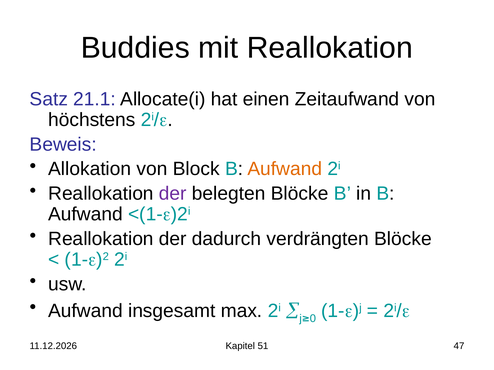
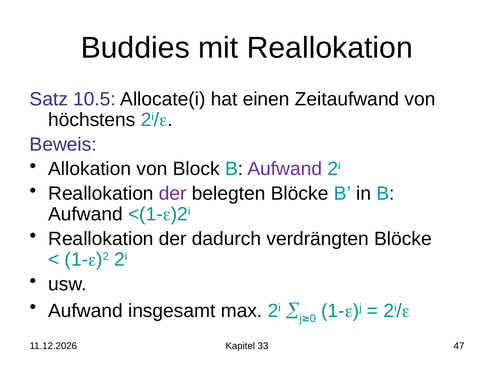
21.1: 21.1 -> 10.5 (95, 99)
Aufwand colour: orange -> purple (285, 169)
51: 51 -> 33 (263, 346)
